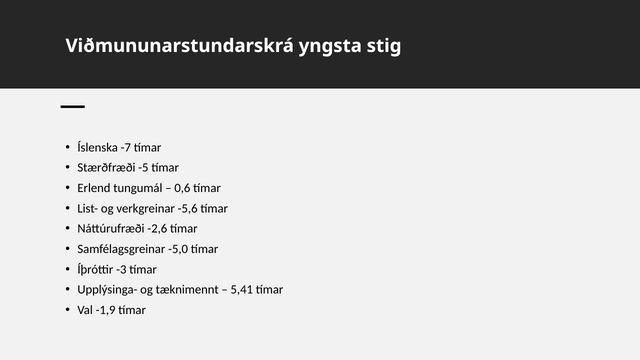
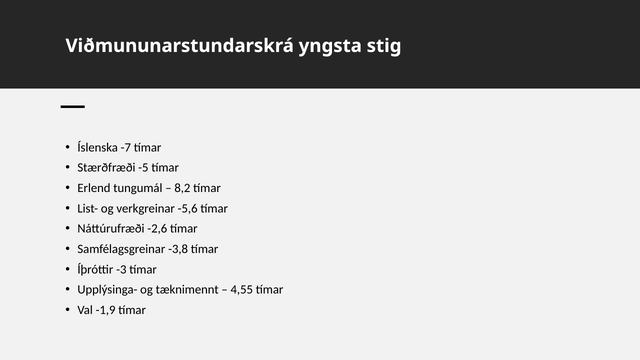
0,6: 0,6 -> 8,2 (182, 188)
-5,0: -5,0 -> -3,8 (178, 249)
5,41: 5,41 -> 4,55 (242, 290)
